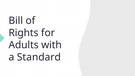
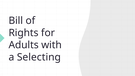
Standard: Standard -> Selecting (39, 57)
